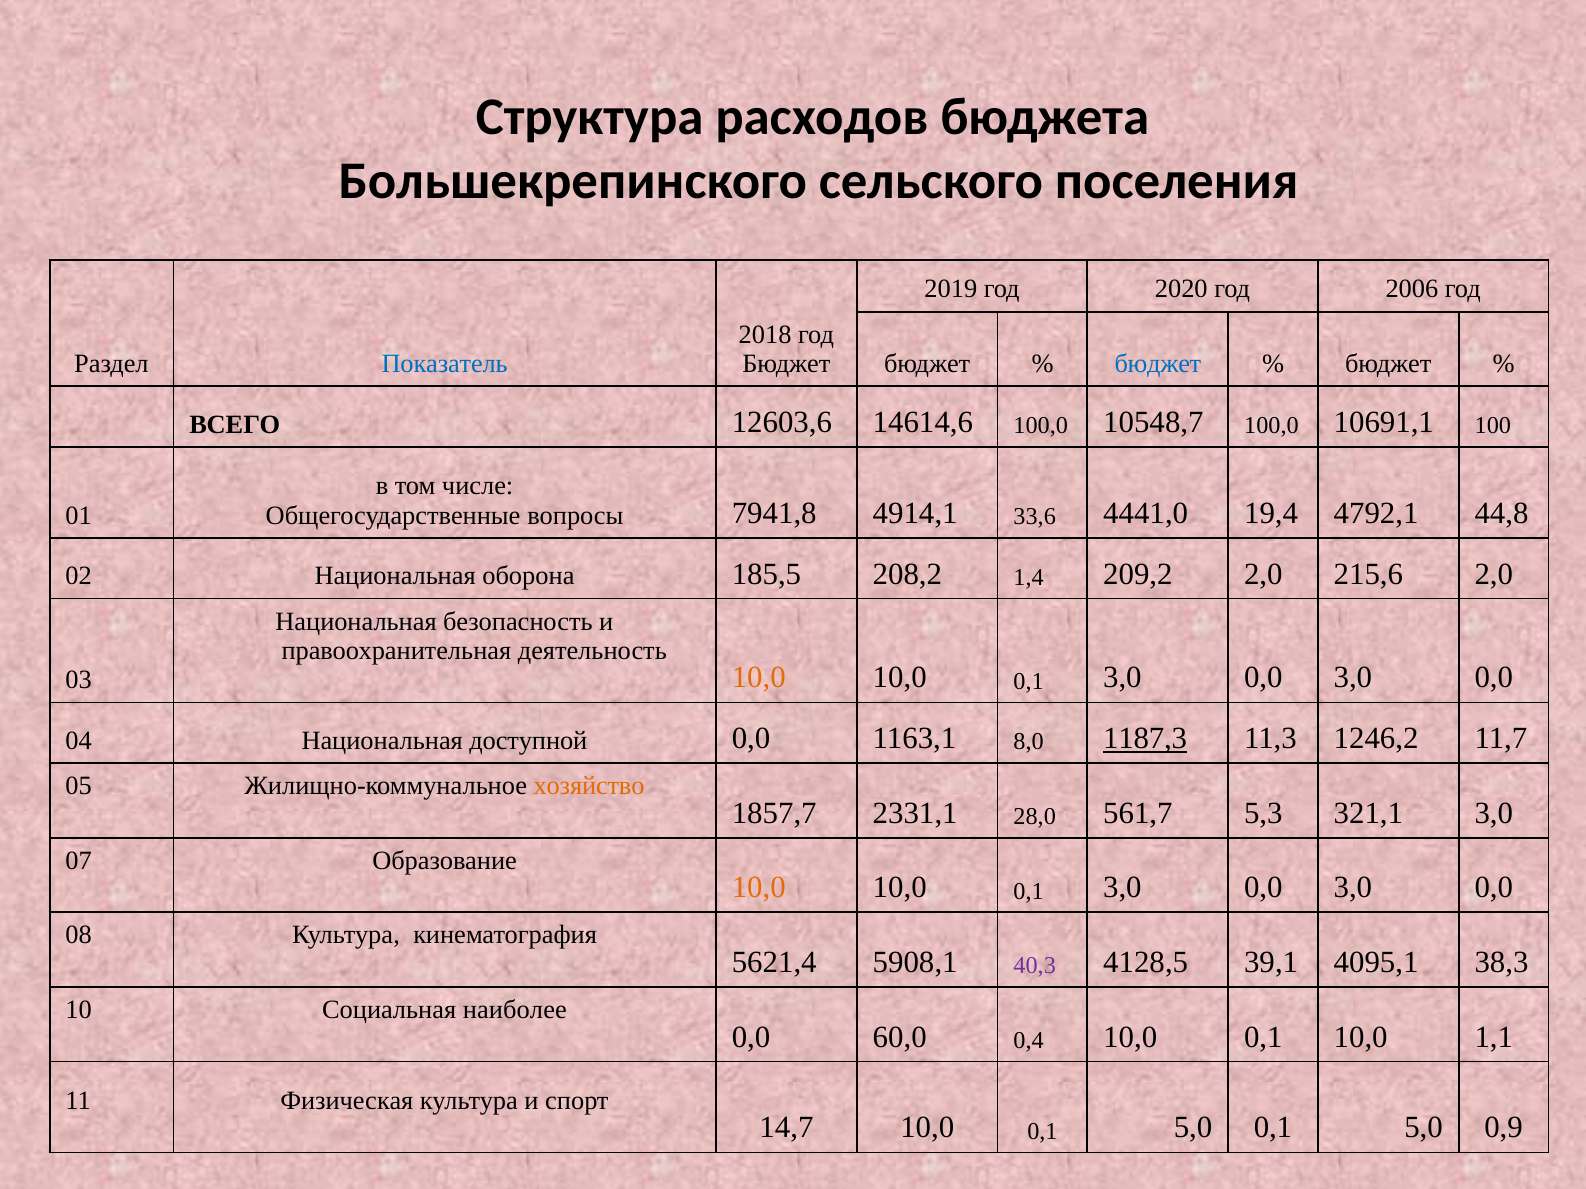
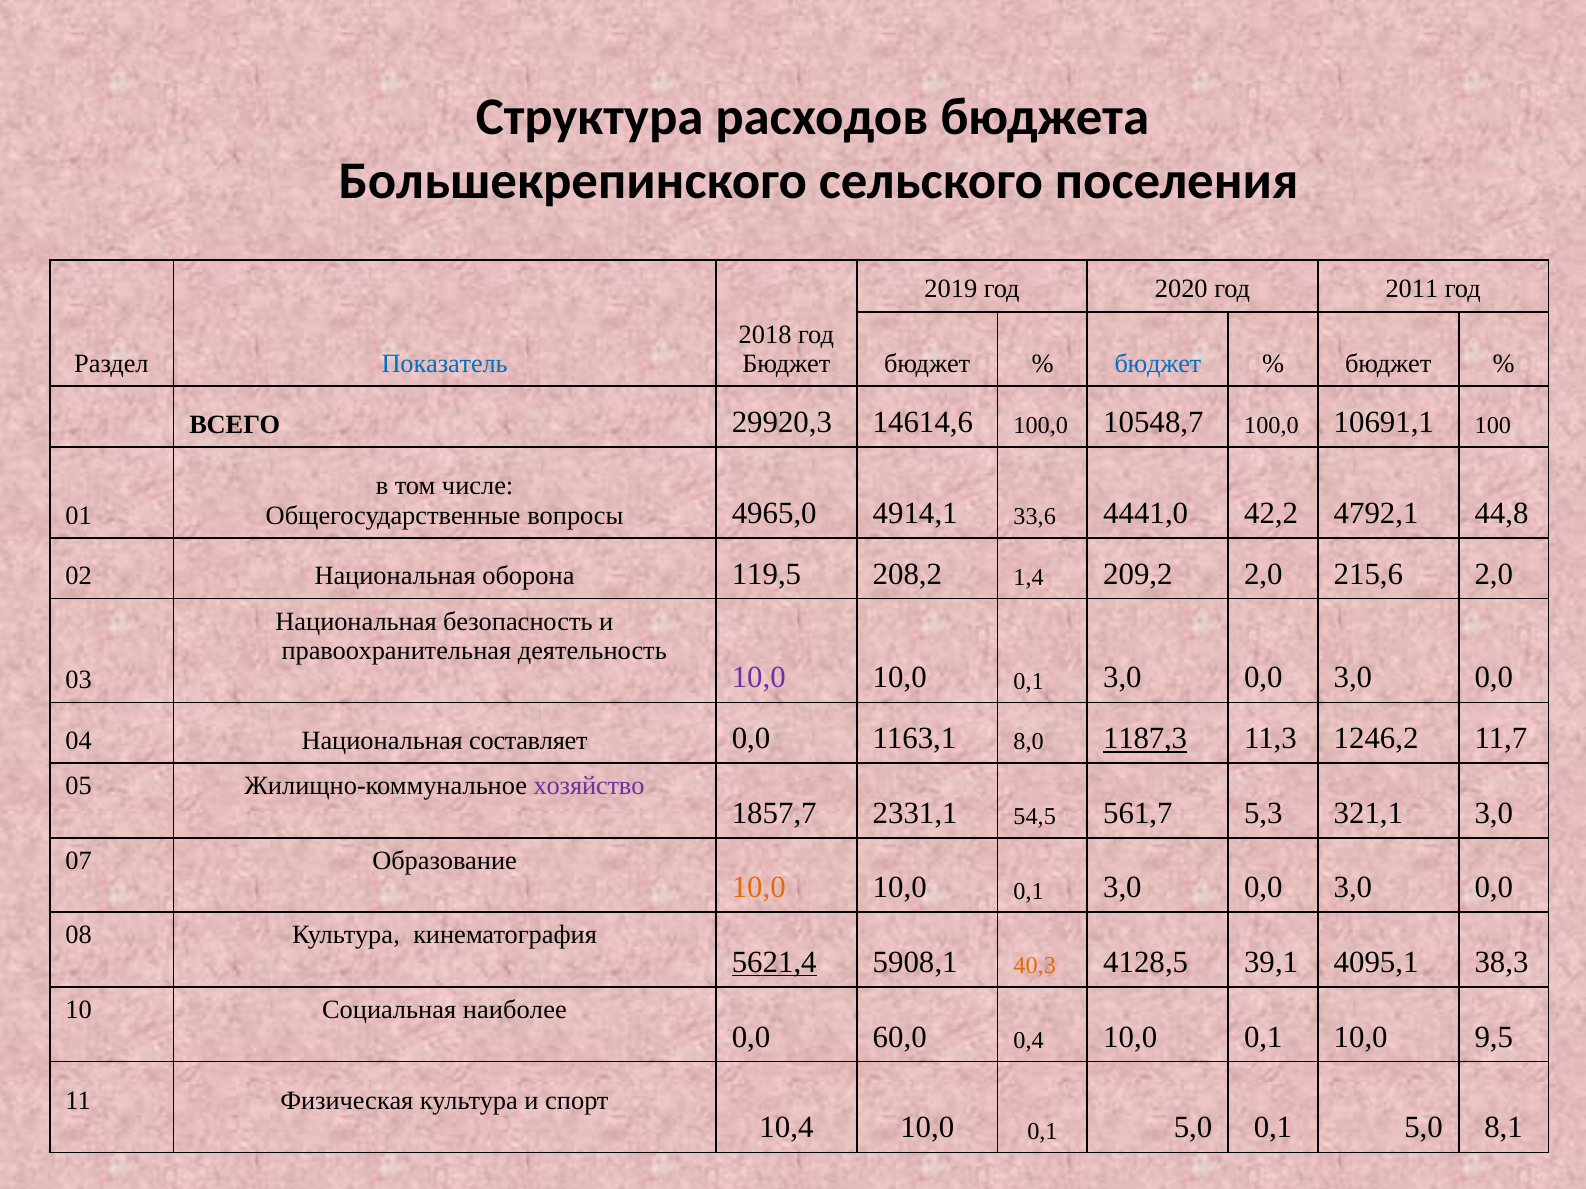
2006: 2006 -> 2011 (1412, 289)
12603,6: 12603,6 -> 29920,3 (782, 422)
7941,8: 7941,8 -> 4965,0 (774, 513)
19,4: 19,4 -> 42,2 (1271, 513)
185,5: 185,5 -> 119,5 (766, 574)
10,0 colour: orange -> purple (759, 678)
доступной: доступной -> составляет (528, 741)
хозяйство colour: orange -> purple (589, 786)
28,0: 28,0 -> 54,5 (1035, 817)
5621,4 underline: none -> present (774, 963)
40,3 colour: purple -> orange (1035, 966)
1,1: 1,1 -> 9,5 (1494, 1037)
14,7: 14,7 -> 10,4 (786, 1128)
0,9: 0,9 -> 8,1 (1504, 1128)
